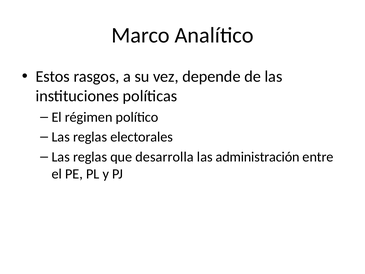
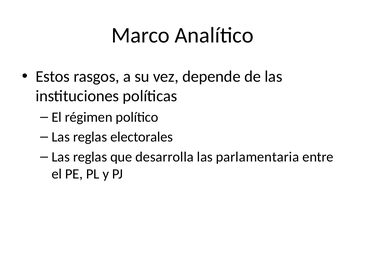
administración: administración -> parlamentaria (257, 157)
